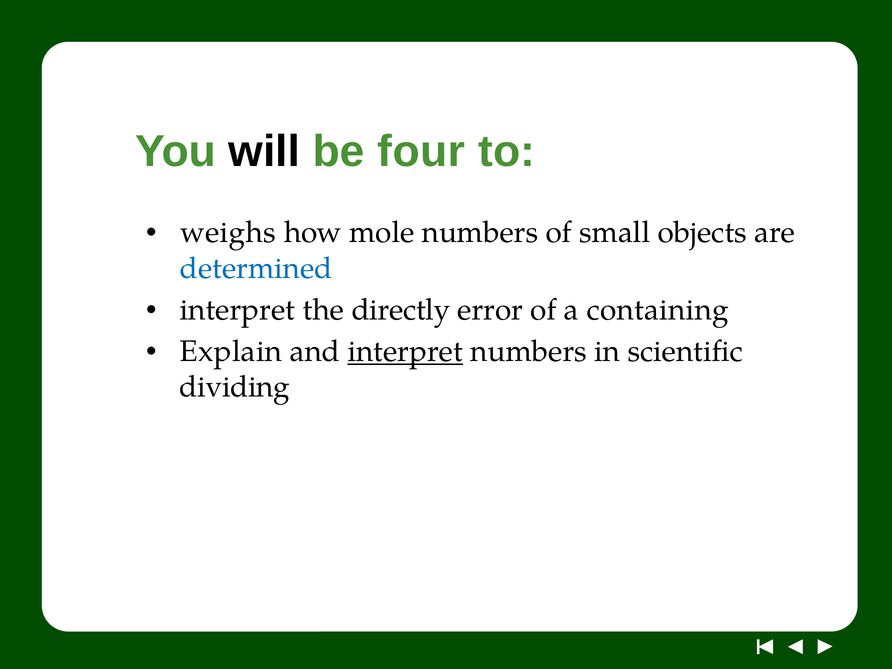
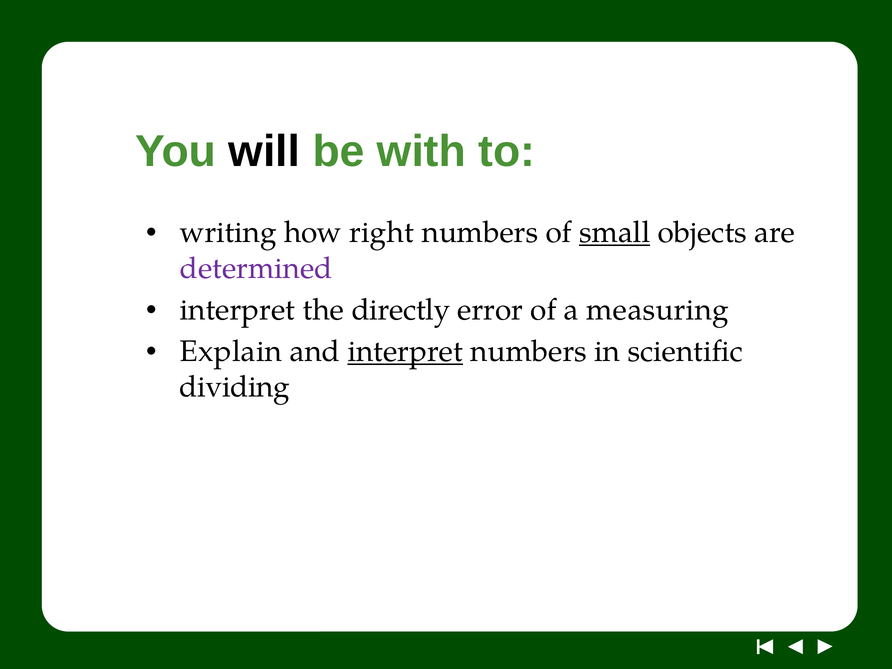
four: four -> with (422, 152)
weighs: weighs -> writing (228, 233)
mole: mole -> right (382, 233)
small underline: none -> present (615, 233)
determined colour: blue -> purple (256, 268)
containing: containing -> measuring (658, 310)
